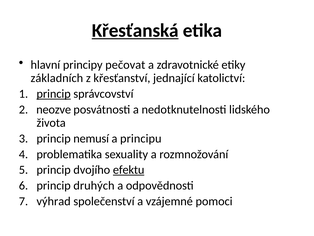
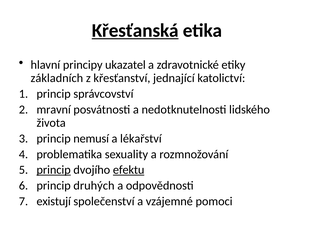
pečovat: pečovat -> ukazatel (125, 65)
princip underline: present -> none (54, 94)
neozve: neozve -> mravní (54, 109)
principu: principu -> lékařství (141, 138)
princip underline: none -> present (54, 170)
výhrad: výhrad -> existují (54, 201)
